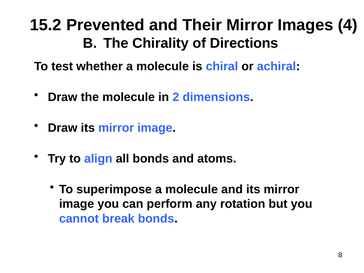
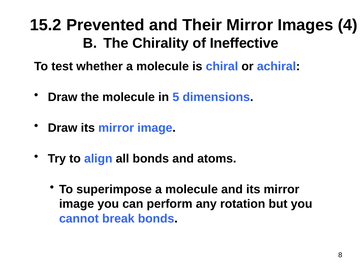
Directions: Directions -> Ineffective (244, 43)
2: 2 -> 5 (176, 97)
